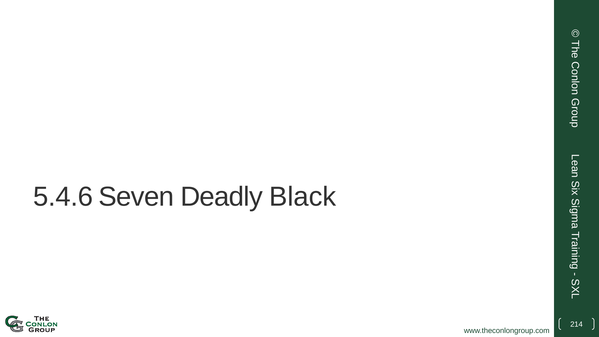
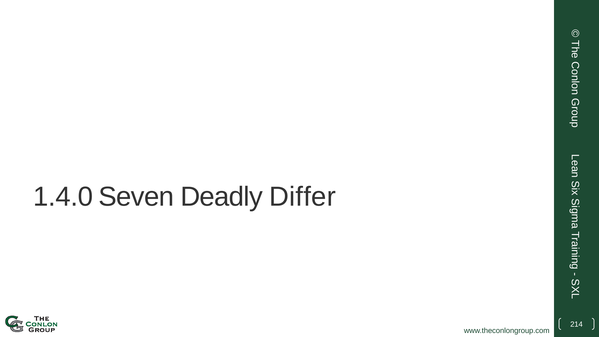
5.4.6: 5.4.6 -> 1.4.0 (63, 197)
Black: Black -> Differ (303, 197)
